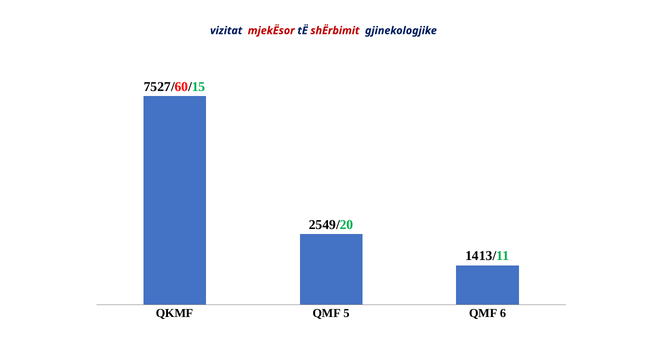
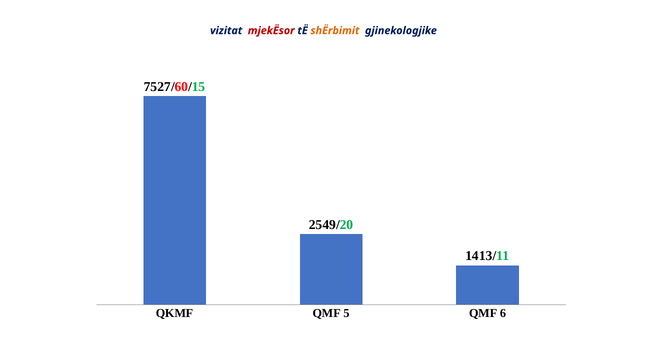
shËrbimit colour: red -> orange (335, 31)
